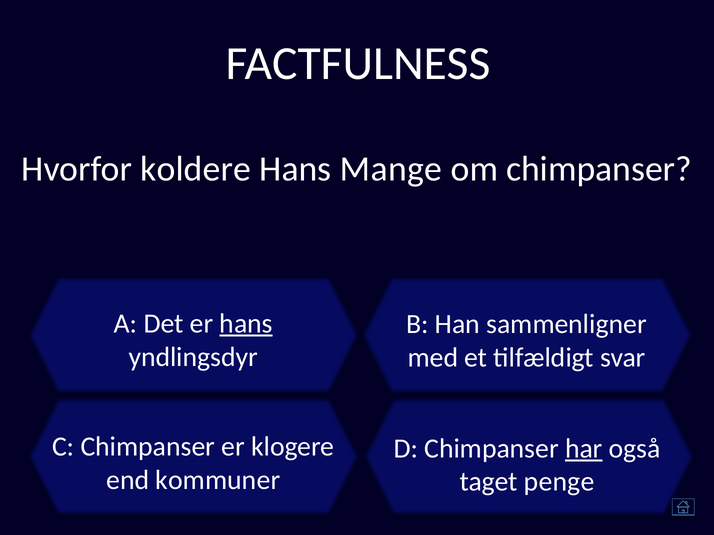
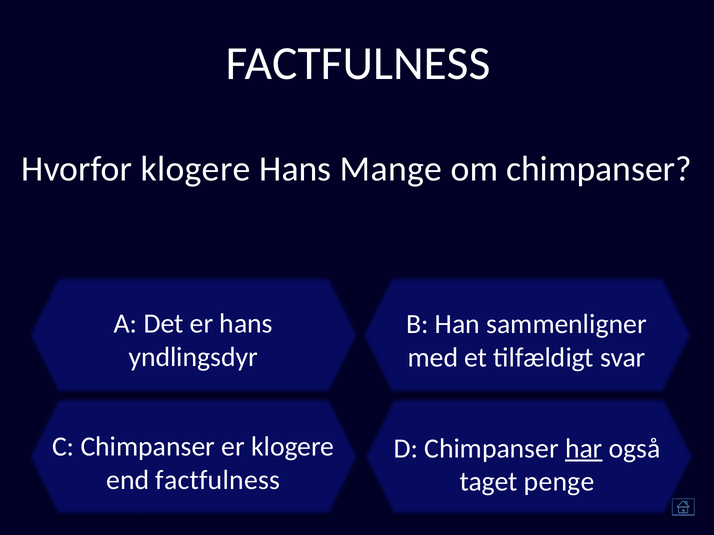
Hvorfor koldere: koldere -> klogere (196, 169)
hans underline: present -> none (246, 324)
end kommuner: kommuner -> factfulness (218, 481)
